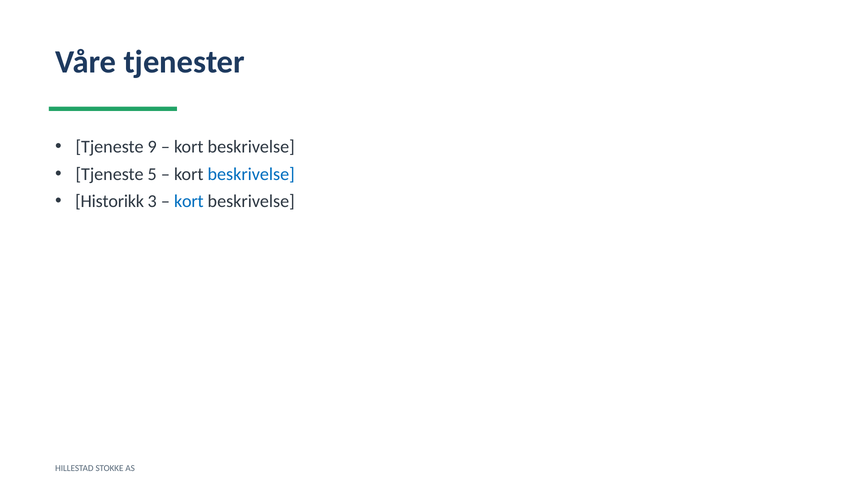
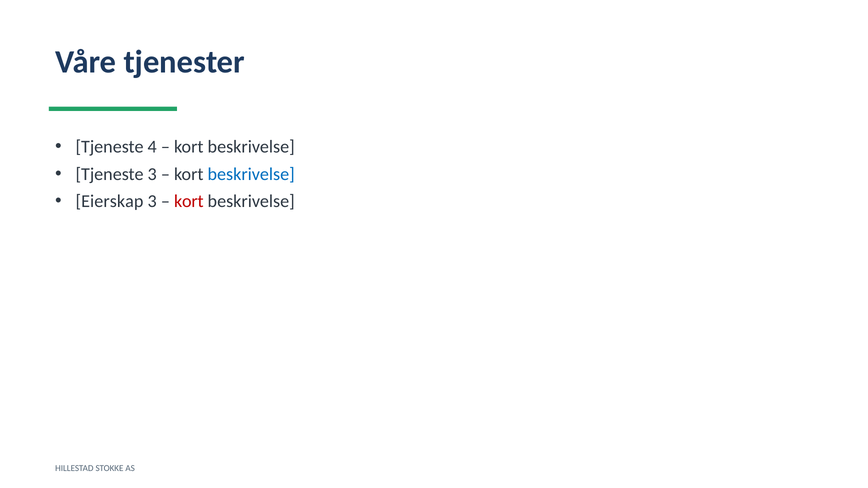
9: 9 -> 4 (152, 147)
Tjeneste 5: 5 -> 3 (152, 174)
Historikk: Historikk -> Eierskap (110, 201)
kort colour: blue -> red (189, 201)
